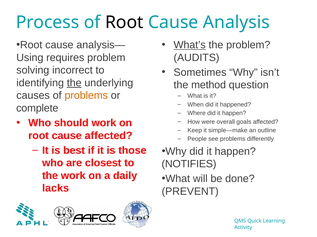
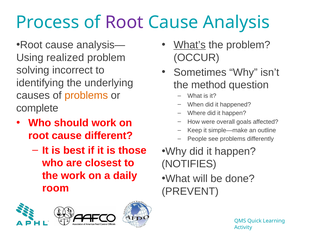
Root colour: black -> purple (124, 22)
requires: requires -> realized (65, 58)
AUDITS: AUDITS -> OCCUR (197, 58)
the underline: present -> none (74, 83)
cause affected: affected -> different (109, 136)
lacks: lacks -> room (56, 189)
